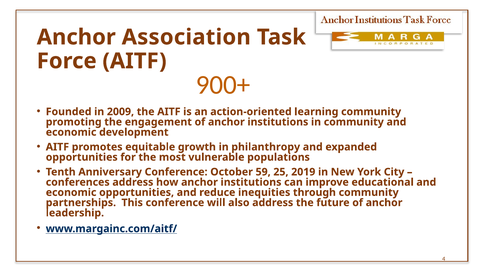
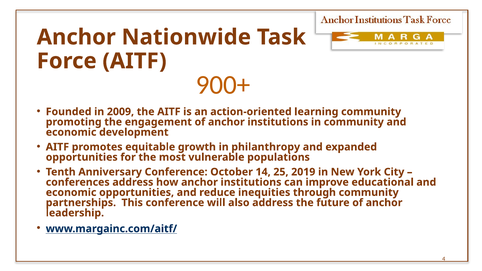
Association: Association -> Nationwide (186, 37)
59: 59 -> 14 (263, 172)
